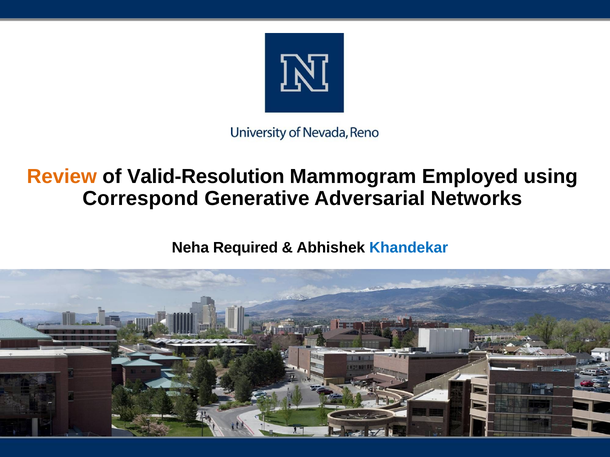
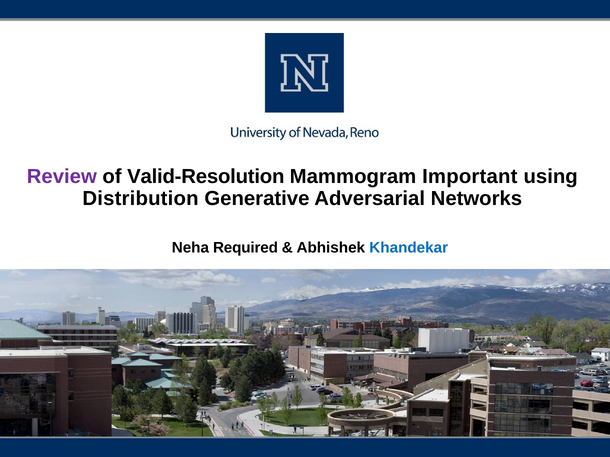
Review colour: orange -> purple (62, 177)
Employed: Employed -> Important (470, 177)
Correspond: Correspond -> Distribution (140, 199)
